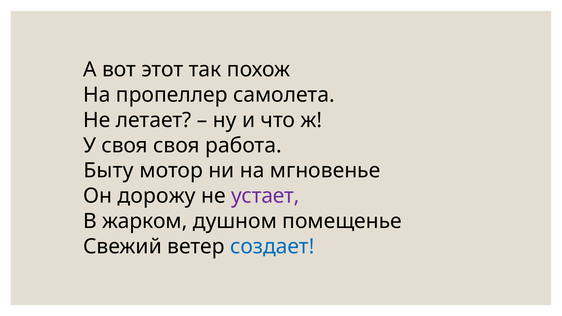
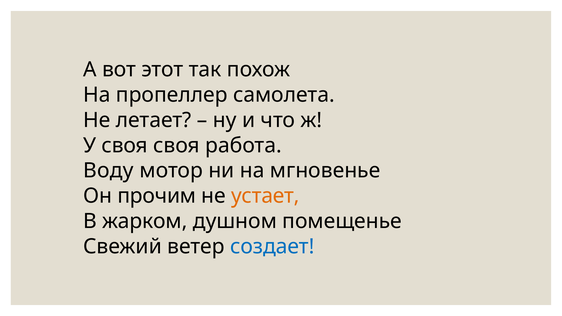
Быту: Быту -> Воду (108, 171)
дорожу: дорожу -> прочим (157, 196)
устает colour: purple -> orange (265, 196)
